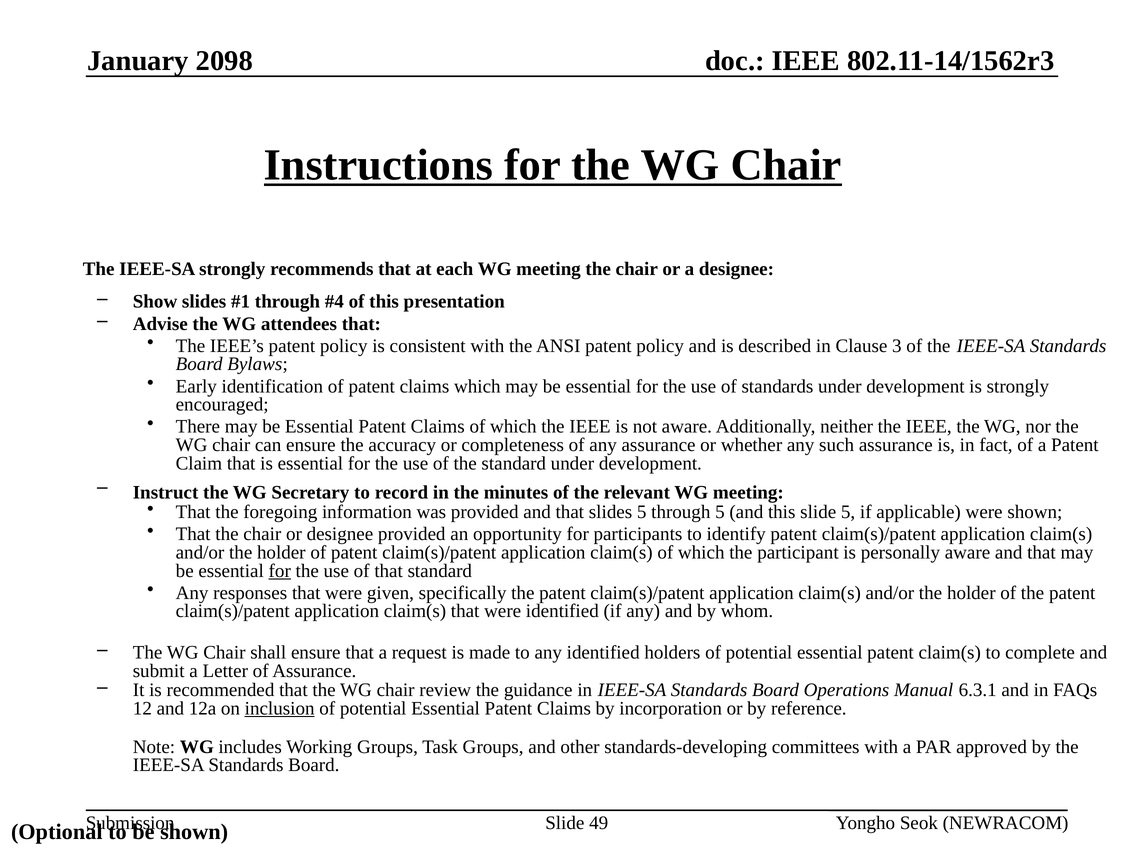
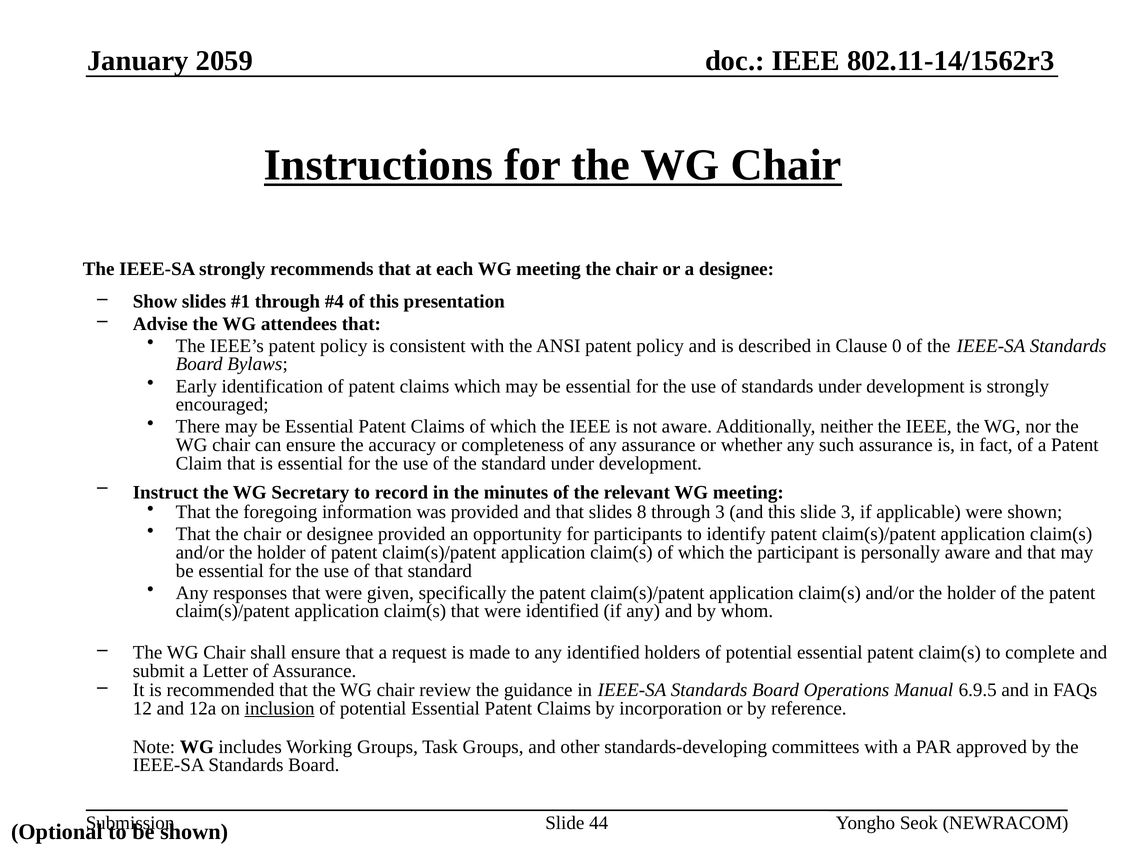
2098: 2098 -> 2059 (224, 61)
3: 3 -> 0 (897, 346)
slides 5: 5 -> 8 (642, 512)
through 5: 5 -> 3 (720, 512)
slide 5: 5 -> 3 (848, 512)
for underline: present -> none (280, 571)
6.3.1: 6.3.1 -> 6.9.5 (978, 690)
49: 49 -> 44 (599, 823)
